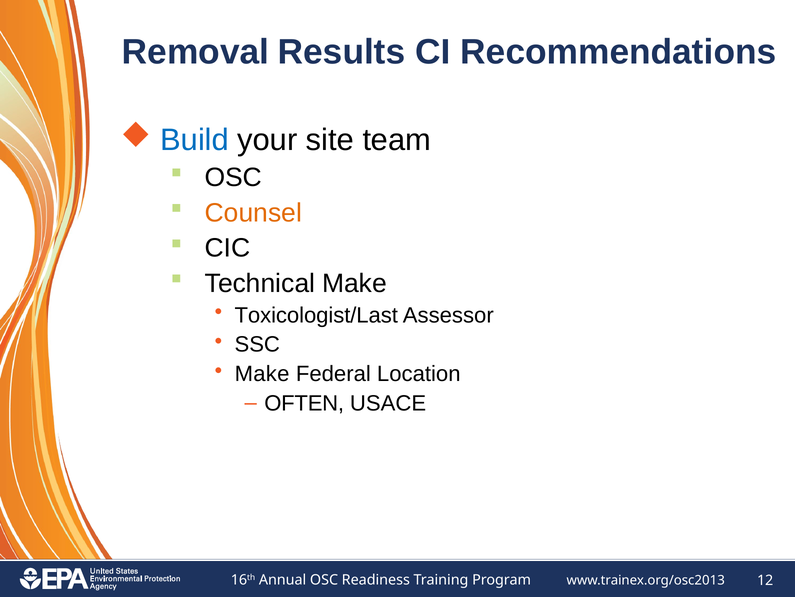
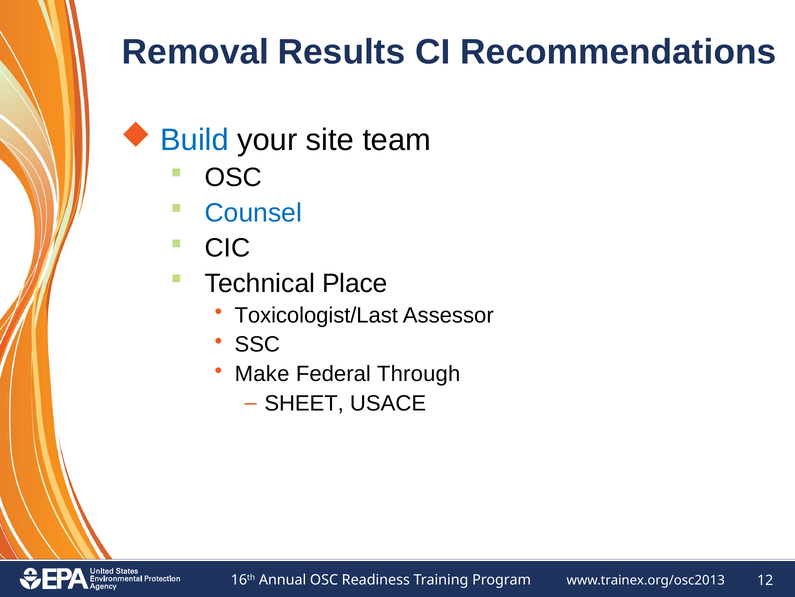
Counsel colour: orange -> blue (253, 213)
Technical Make: Make -> Place (355, 283)
Location: Location -> Through (419, 374)
OFTEN: OFTEN -> SHEET (304, 403)
